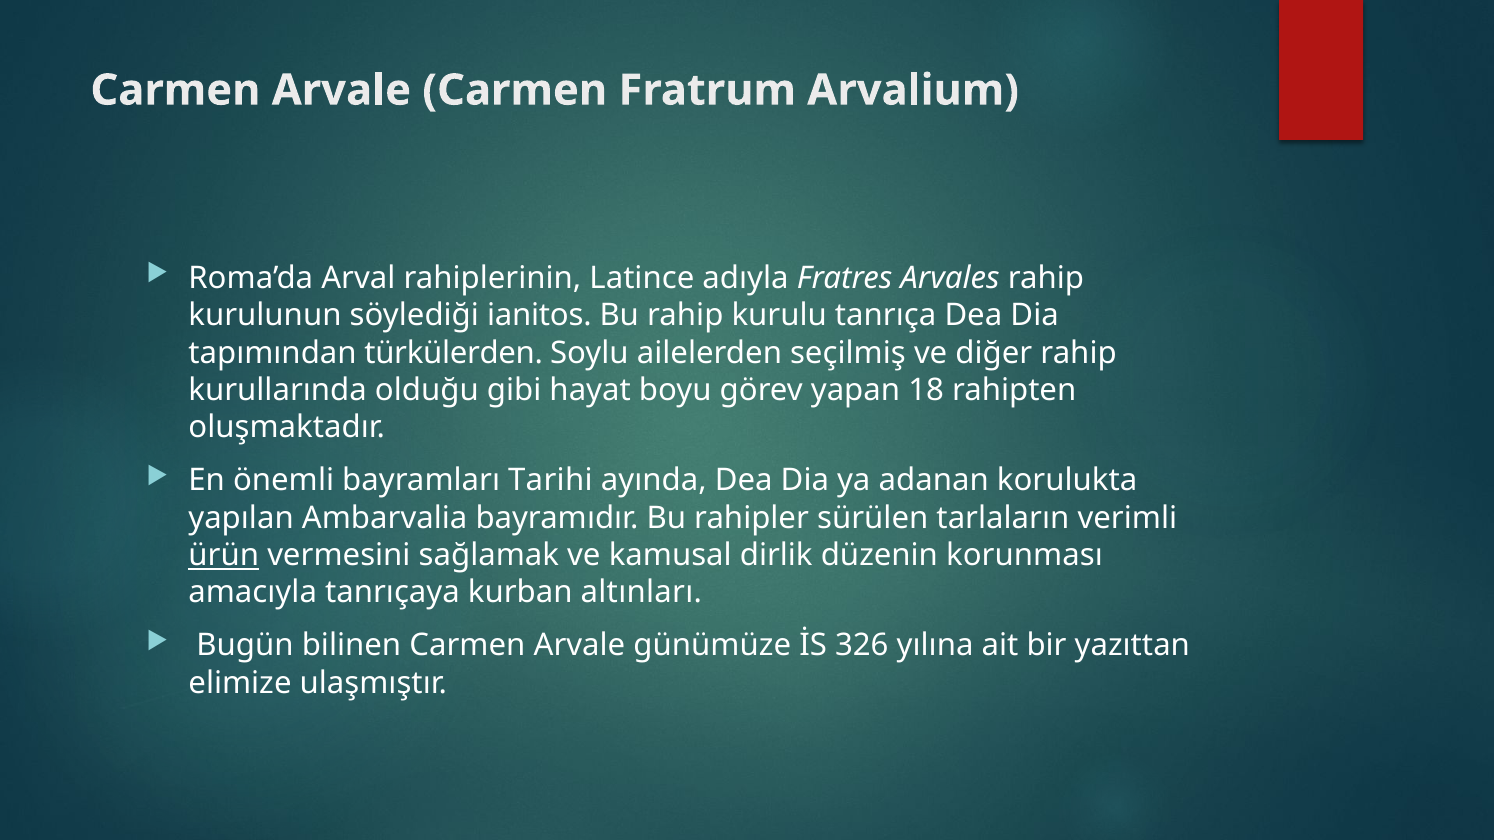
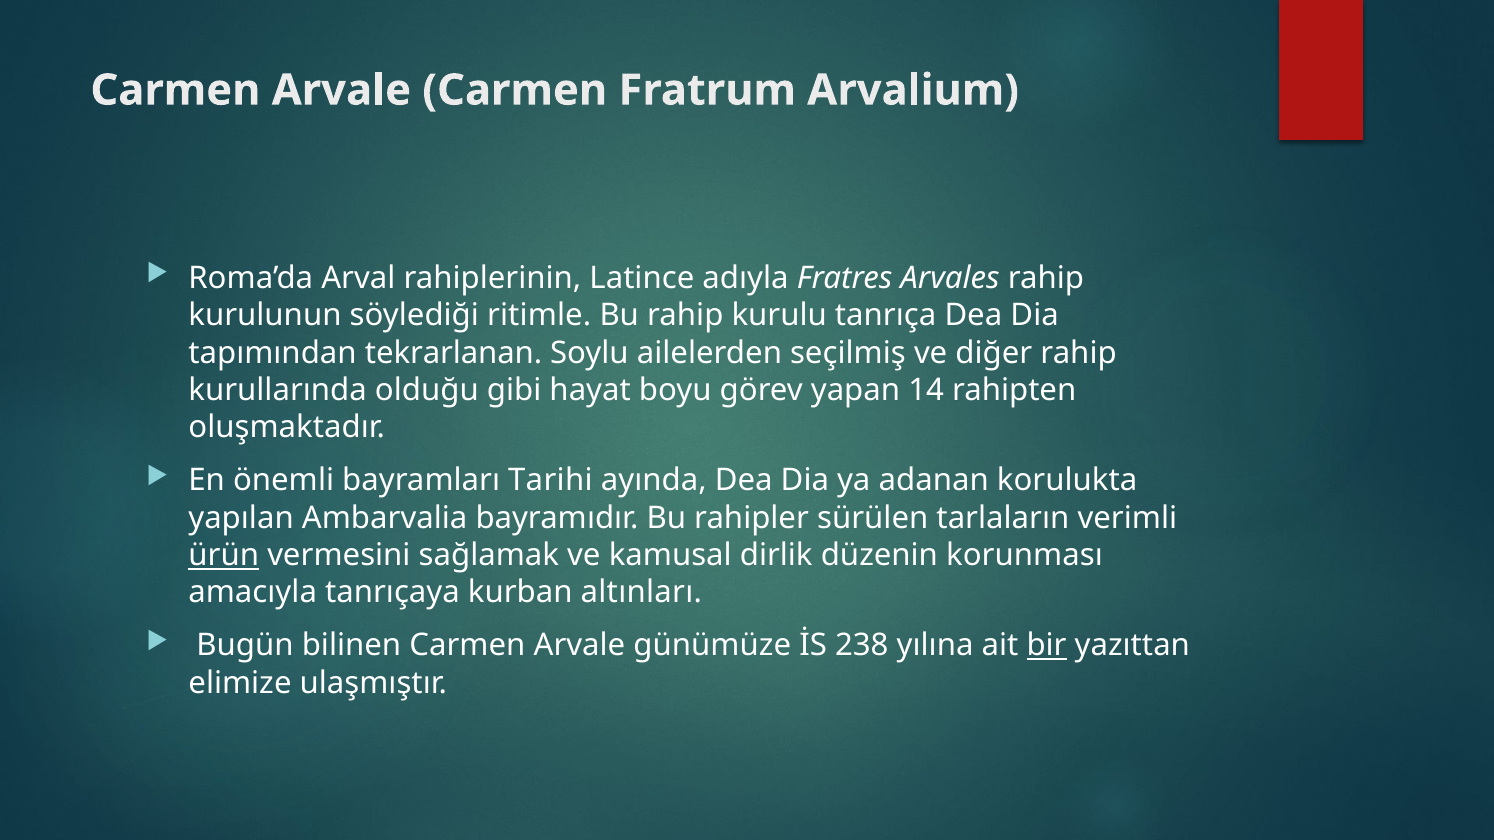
ianitos: ianitos -> ritimle (539, 316)
türkülerden: türkülerden -> tekrarlanan (454, 353)
18: 18 -> 14 (926, 390)
326: 326 -> 238 (862, 646)
bir underline: none -> present (1047, 646)
